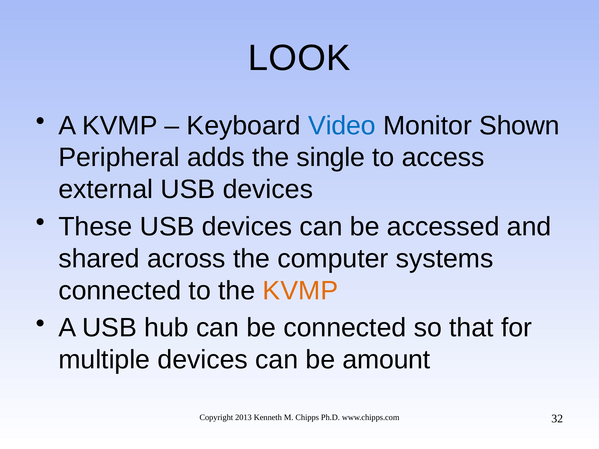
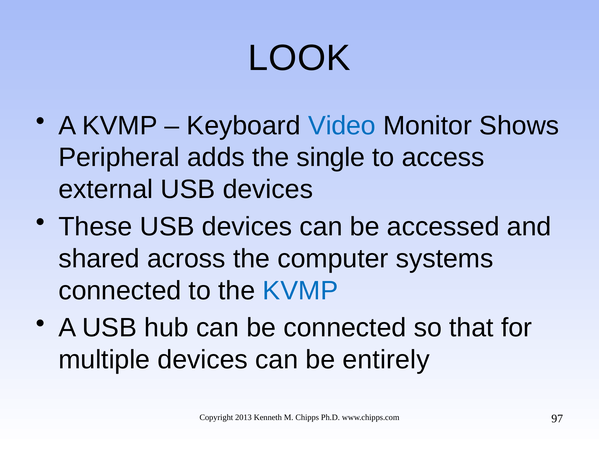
Shown: Shown -> Shows (519, 126)
KVMP colour: orange -> blue (300, 291)
amount: amount -> entirely (386, 360)
32: 32 -> 97 (557, 419)
